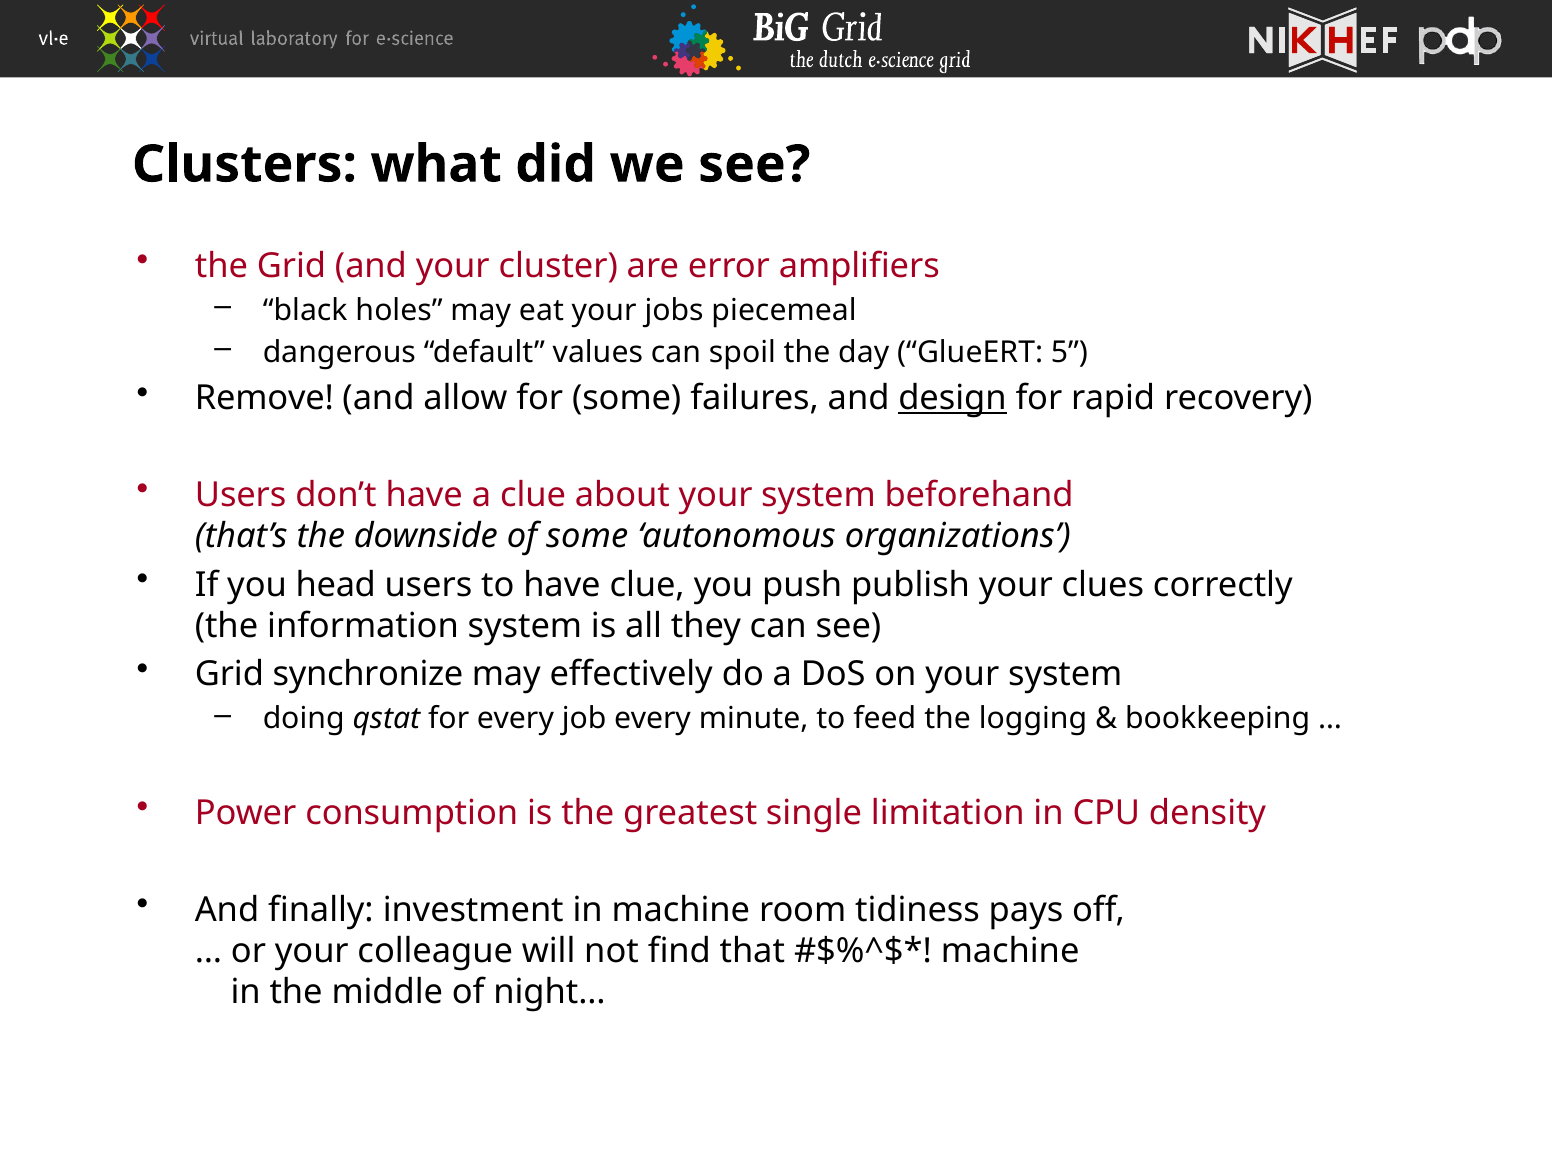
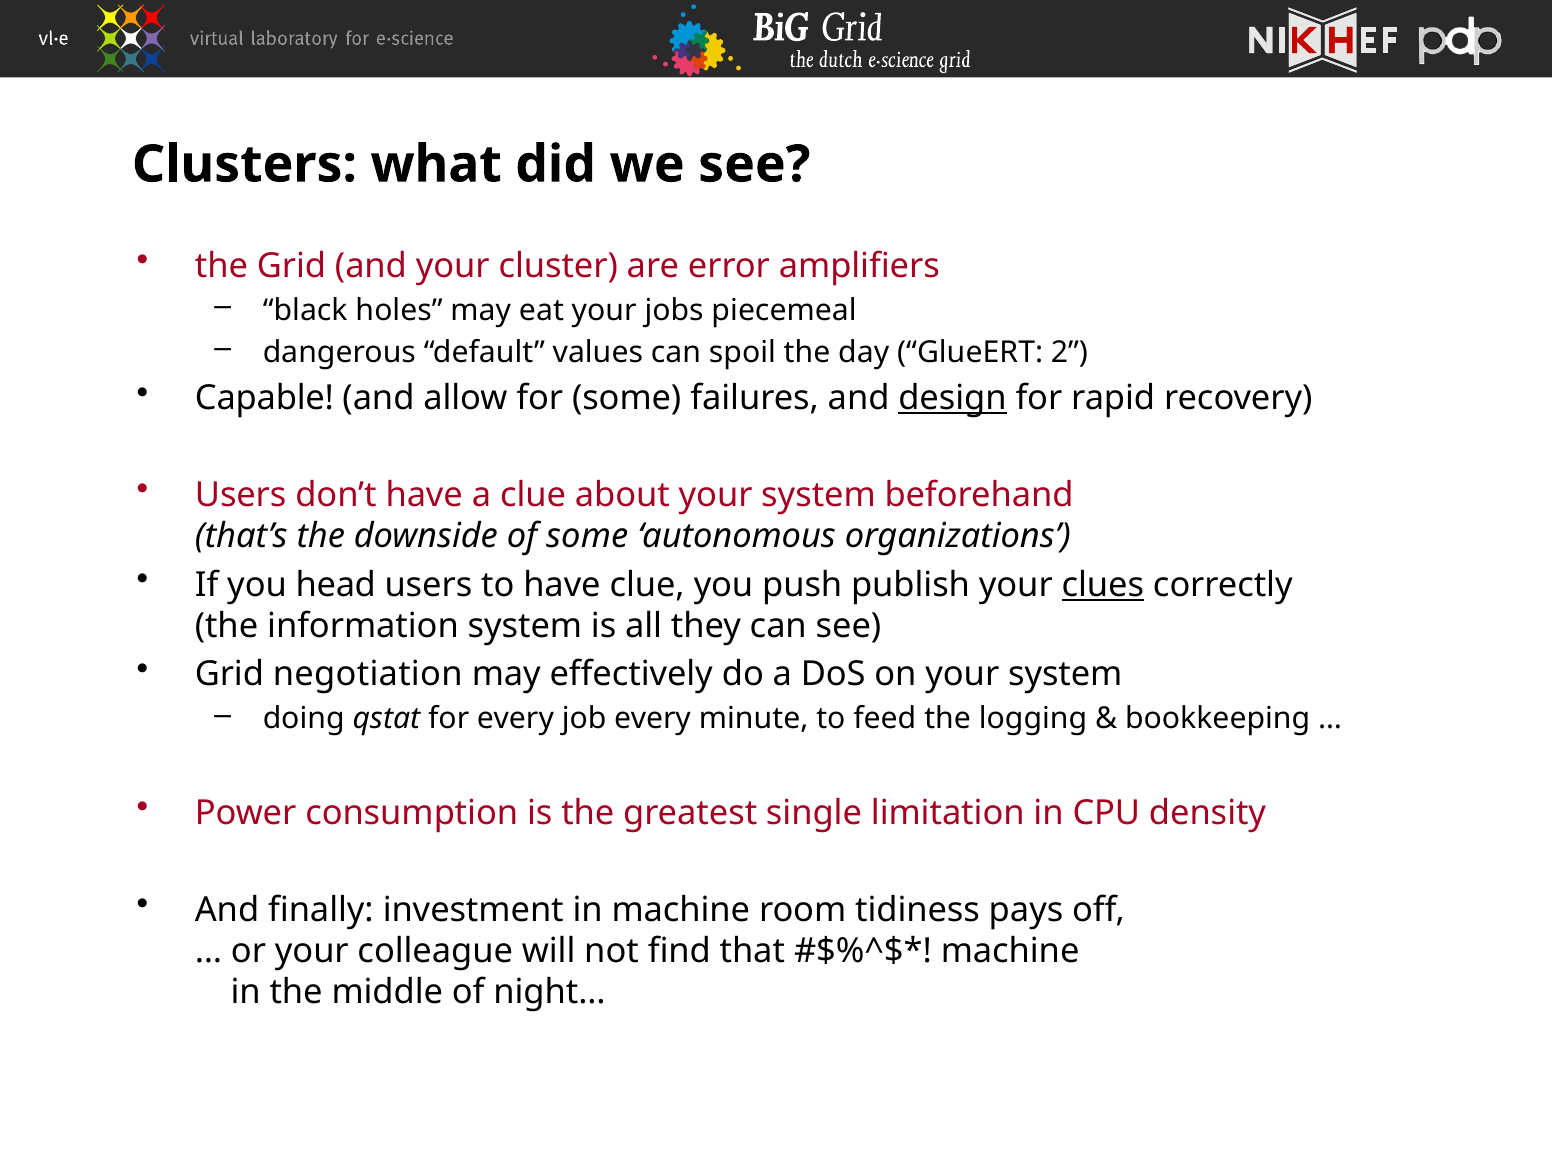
5: 5 -> 2 (1069, 353)
Remove: Remove -> Capable (264, 399)
clues underline: none -> present (1103, 585)
synchronize: synchronize -> negotiation (368, 674)
